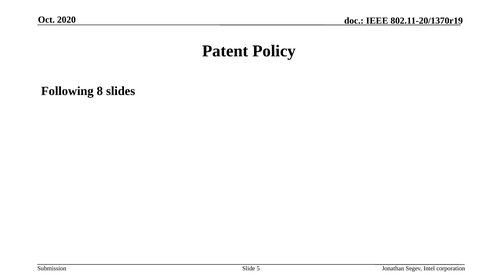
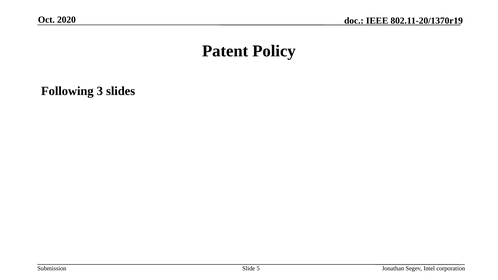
8: 8 -> 3 (100, 91)
